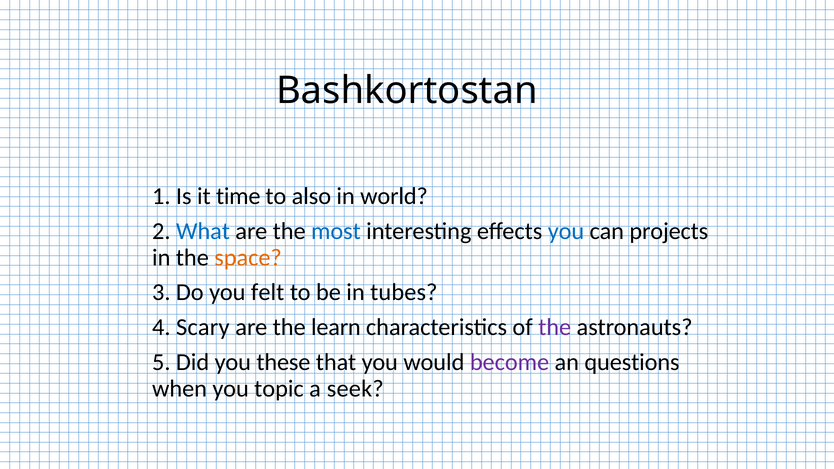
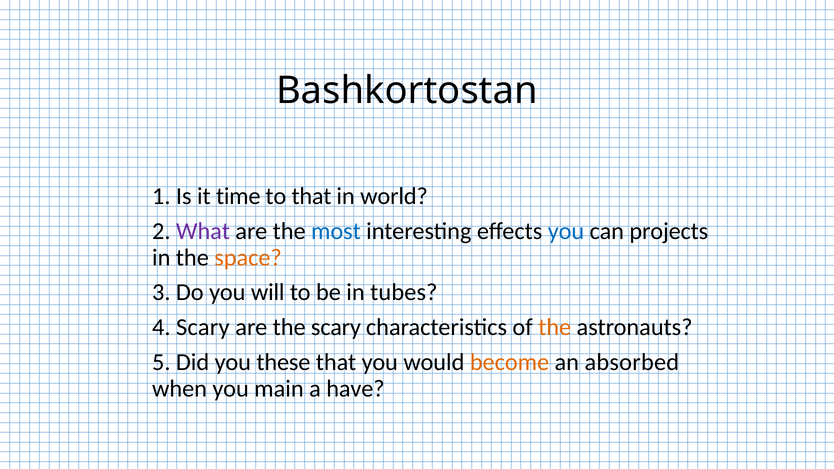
to also: also -> that (311, 196)
What colour: blue -> purple (203, 231)
felt: felt -> will (268, 293)
the learn: learn -> scary (336, 327)
the colour: purple -> orange (555, 327)
become colour: purple -> orange (510, 362)
questions: questions -> absorbed (632, 362)
topic: topic -> main (279, 389)
seek: seek -> have (355, 389)
